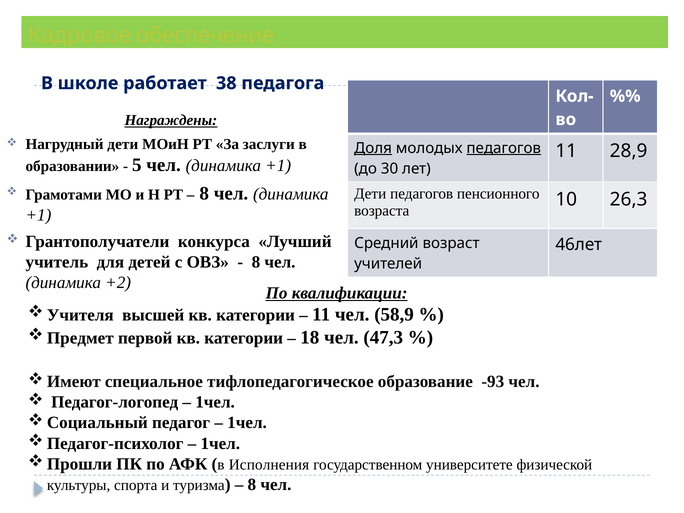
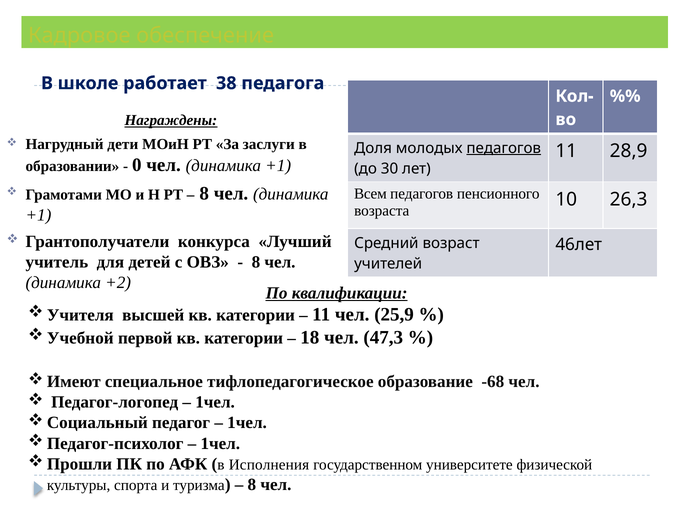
Доля underline: present -> none (373, 148)
5: 5 -> 0 (137, 165)
Дети: Дети -> Всем (370, 194)
58,9: 58,9 -> 25,9 (394, 315)
Предмет: Предмет -> Учебной (80, 338)
-93: -93 -> -68 (493, 382)
